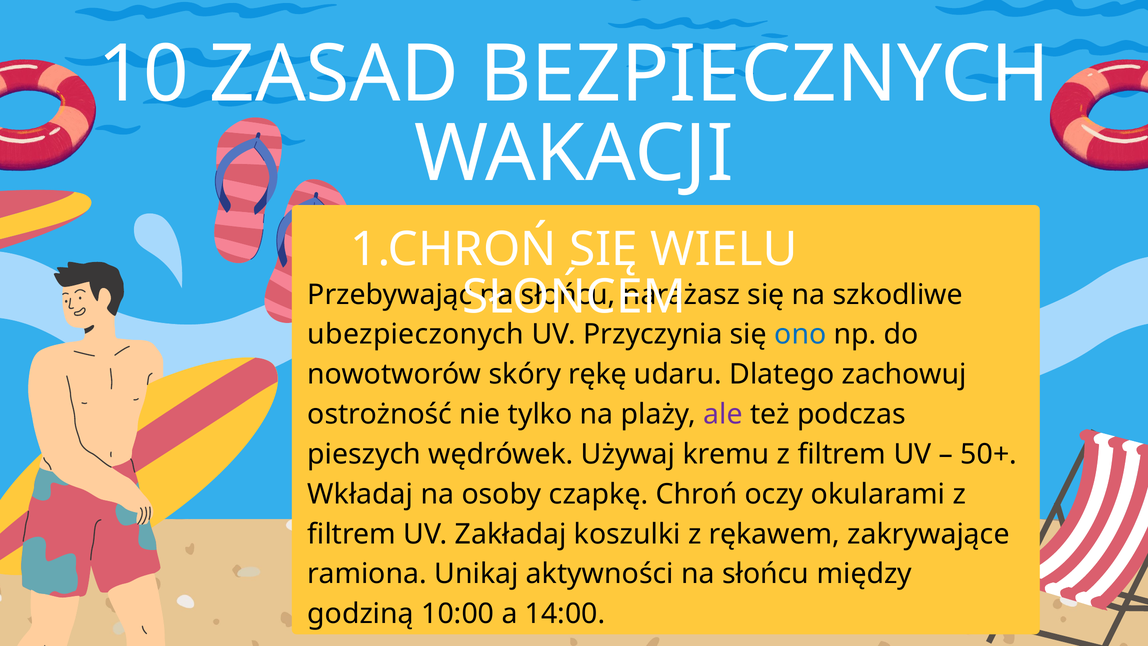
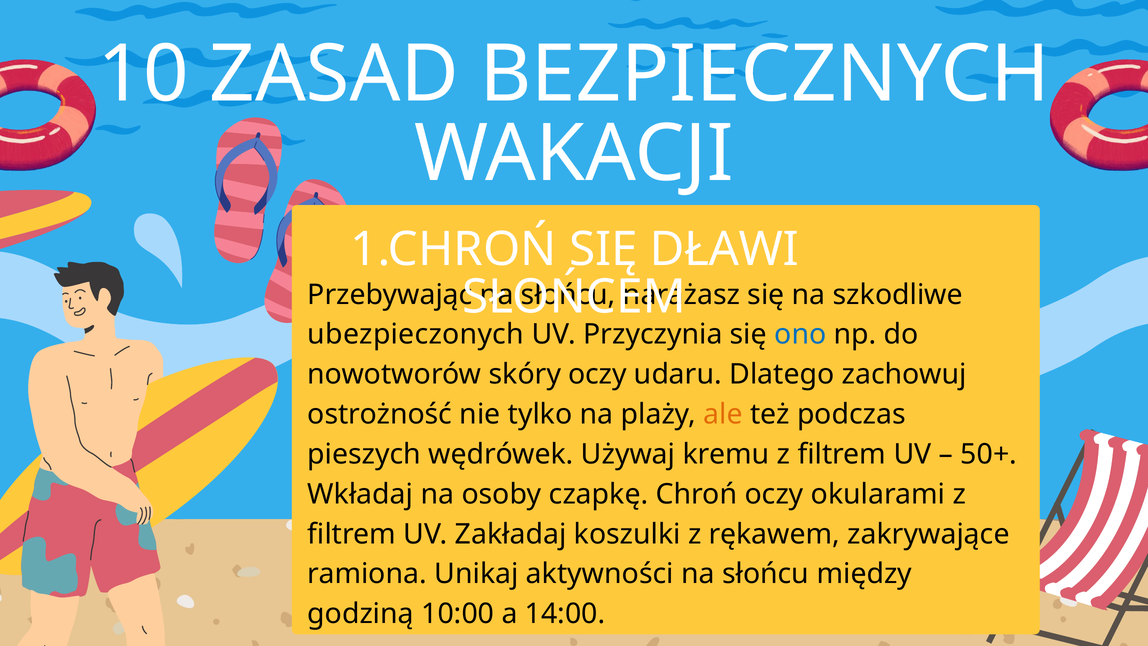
WIELU: WIELU -> DŁAWI (724, 249)
skóry rękę: rękę -> oczy (597, 374)
ale colour: purple -> orange (723, 414)
